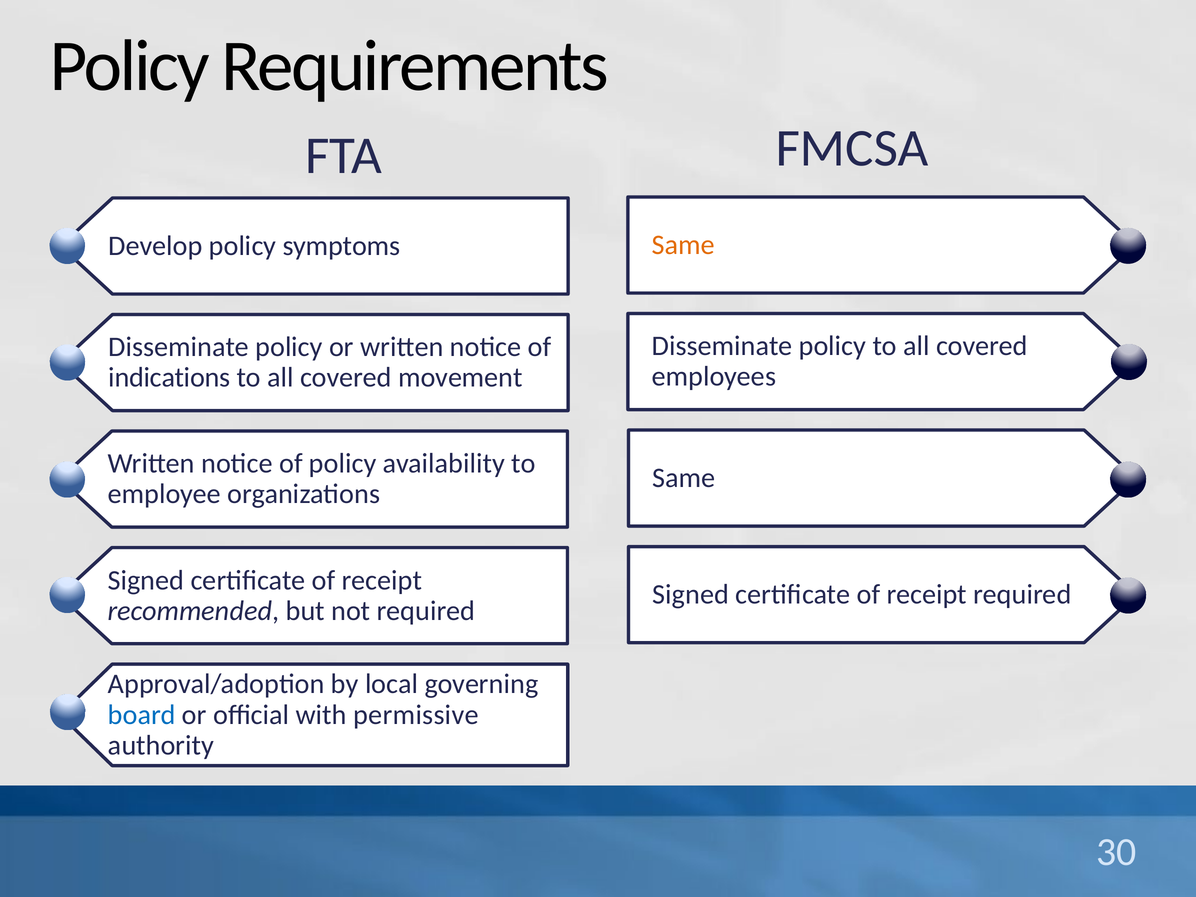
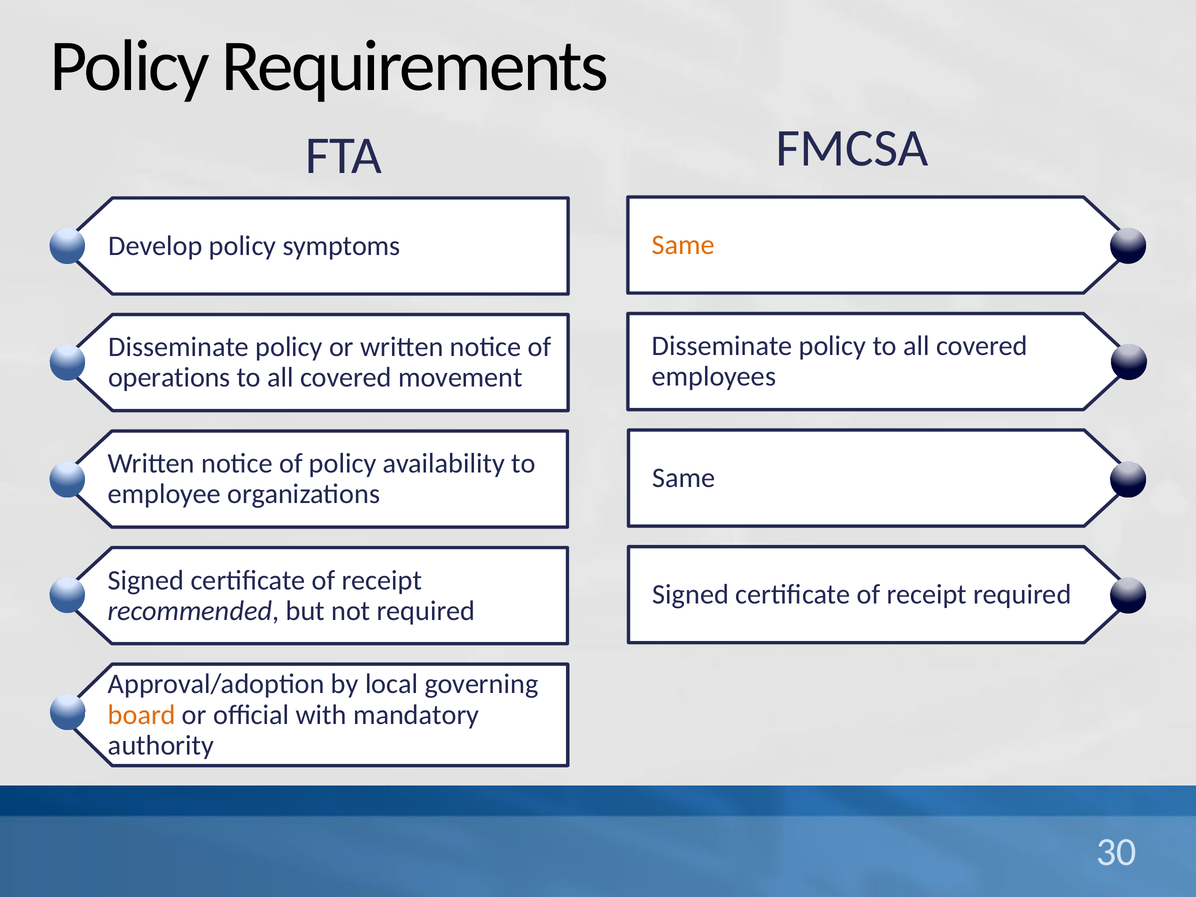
indications: indications -> operations (169, 378)
board colour: blue -> orange (142, 715)
permissive: permissive -> mandatory (416, 715)
